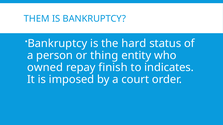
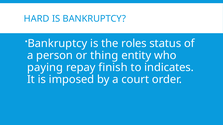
THEM: THEM -> HARD (37, 19)
hard: hard -> roles (134, 44)
owned: owned -> paying (45, 68)
